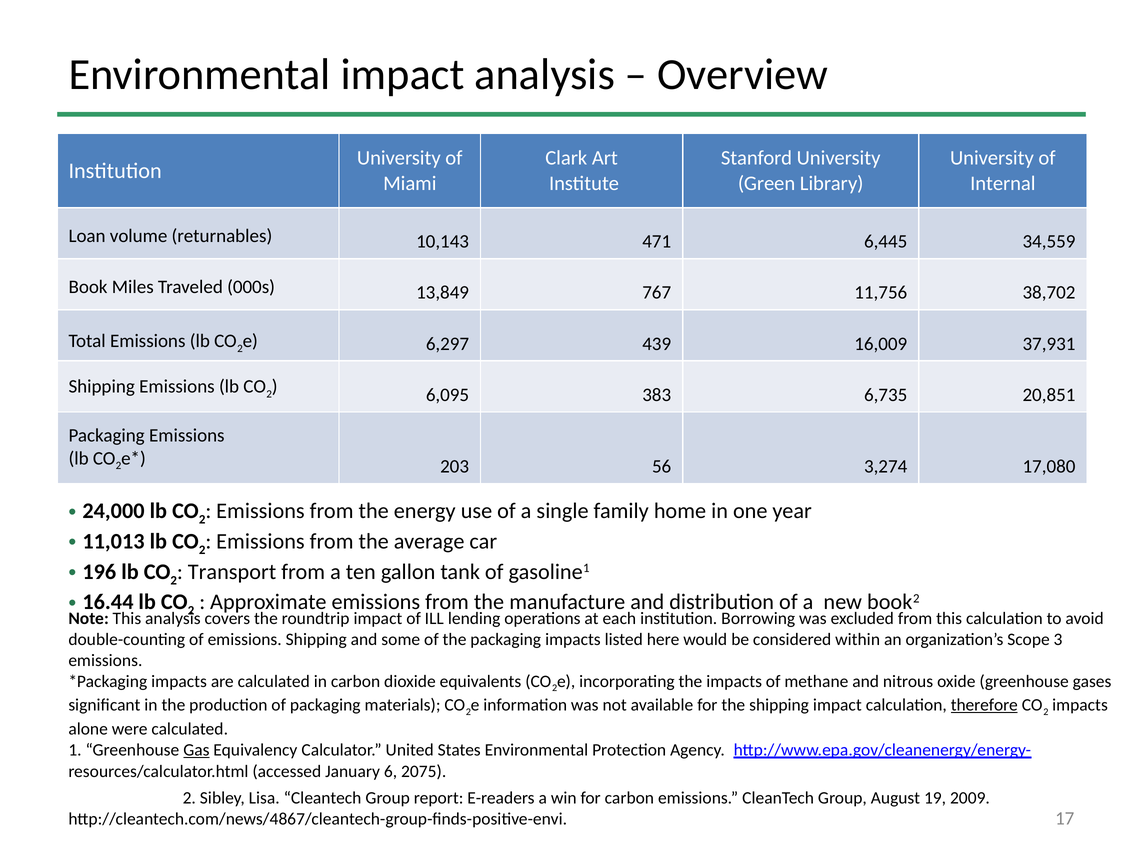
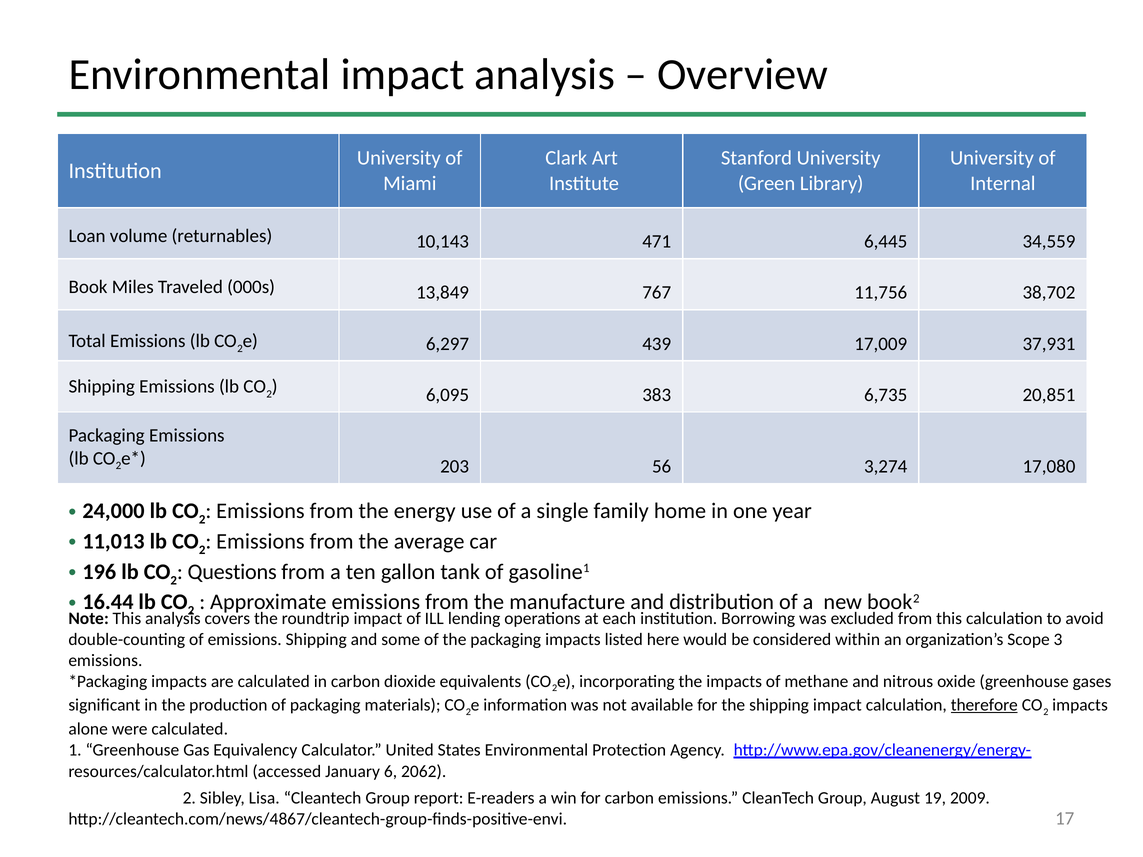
16,009: 16,009 -> 17,009 (881, 344)
Transport: Transport -> Questions (232, 572)
Gas underline: present -> none (196, 750)
2075: 2075 -> 2062 (424, 772)
